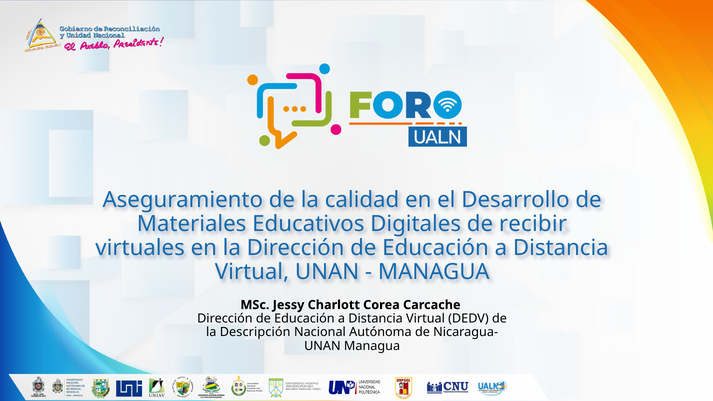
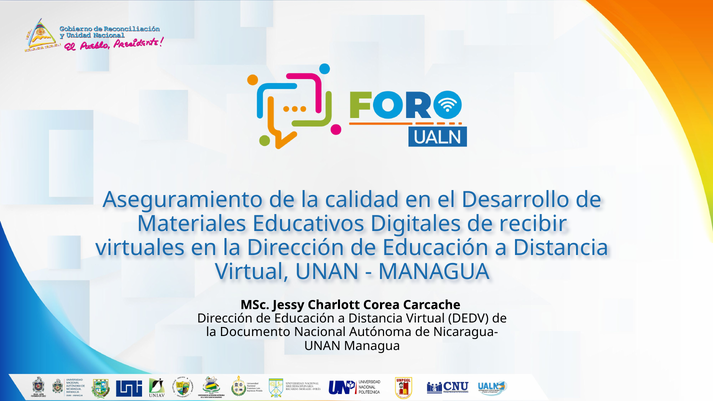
Descripción: Descripción -> Documento (255, 332)
